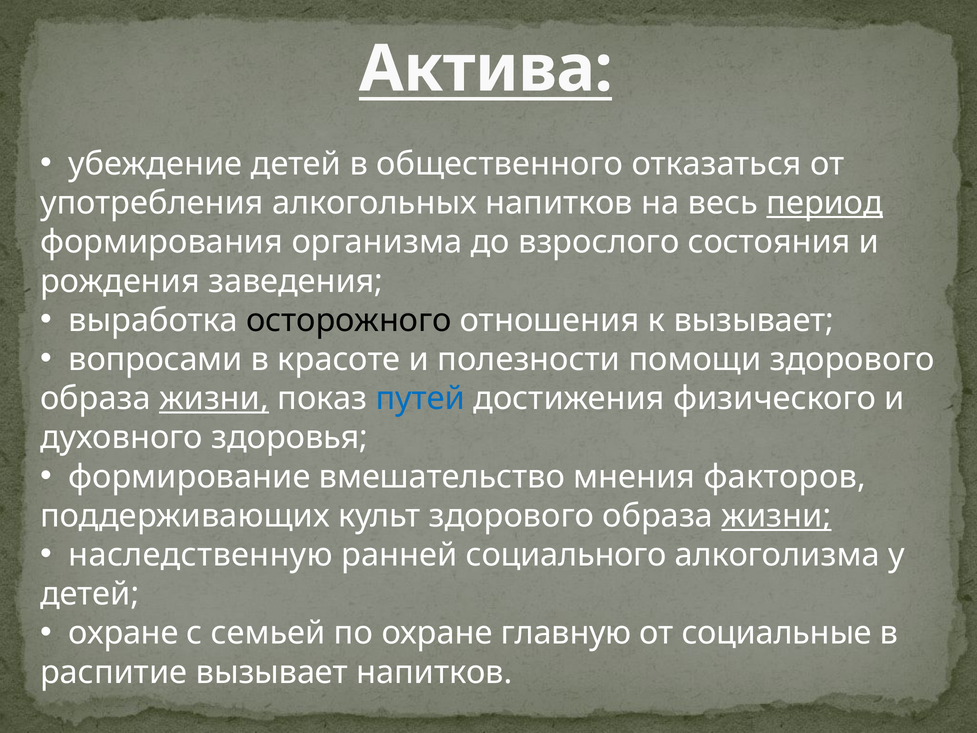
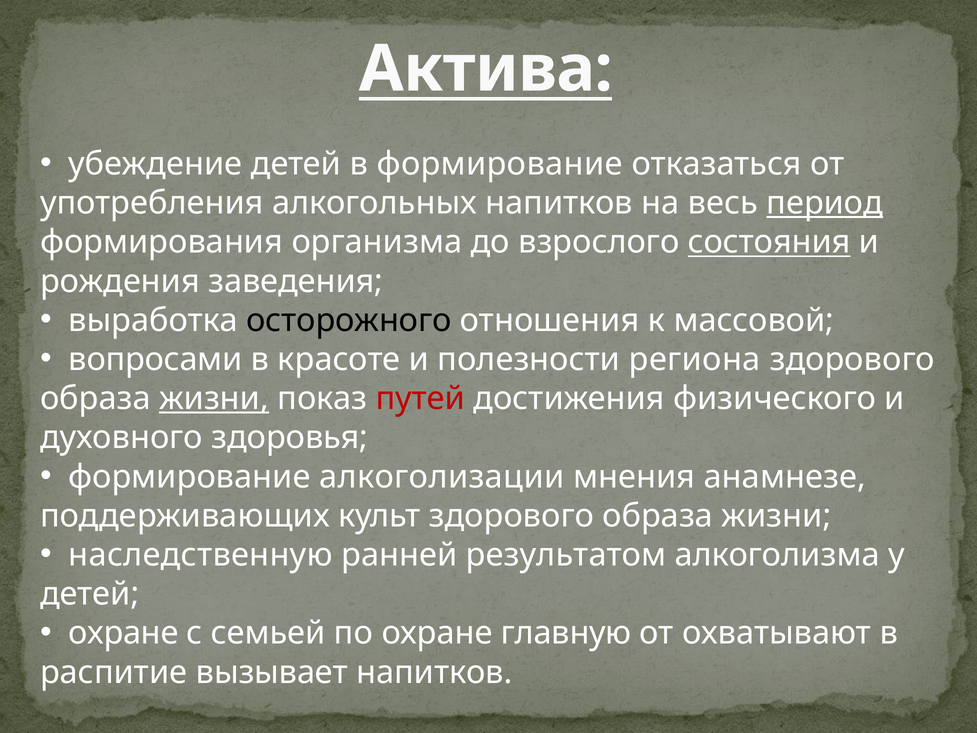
в общественного: общественного -> формирование (500, 164)
состояния underline: none -> present (769, 242)
к вызывает: вызывает -> массовой (754, 320)
помощи: помощи -> региона (695, 359)
путей colour: blue -> red (420, 398)
вмешательство: вмешательство -> алкоголизации (442, 477)
факторов: факторов -> анамнезе (785, 477)
жизни underline: present -> none (776, 516)
социального: социального -> результатом (566, 555)
социальные: социальные -> охватывают (777, 633)
